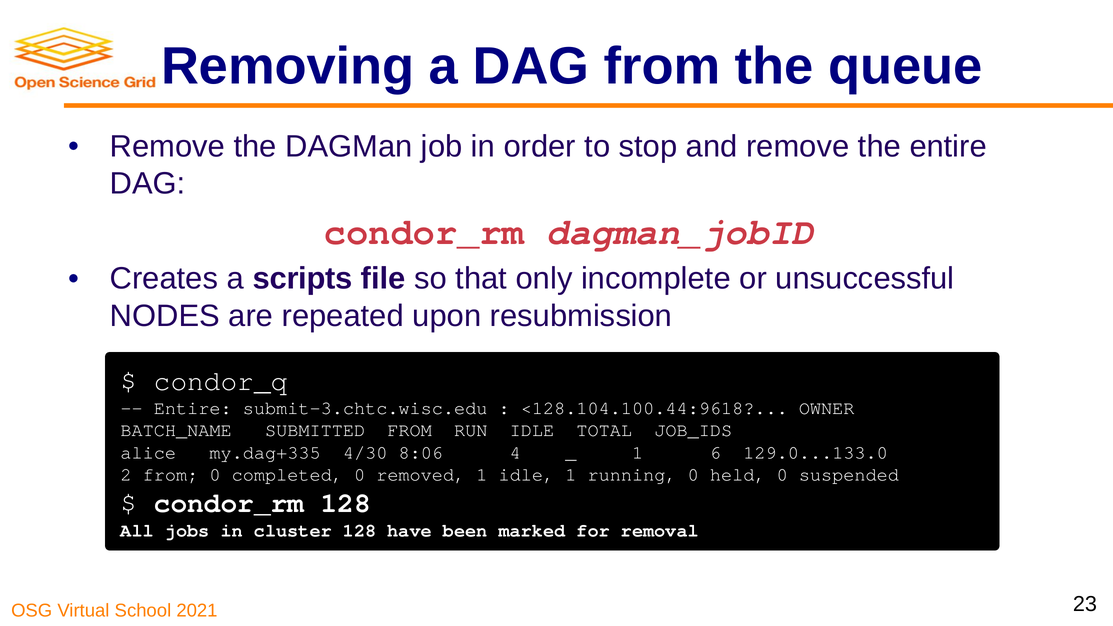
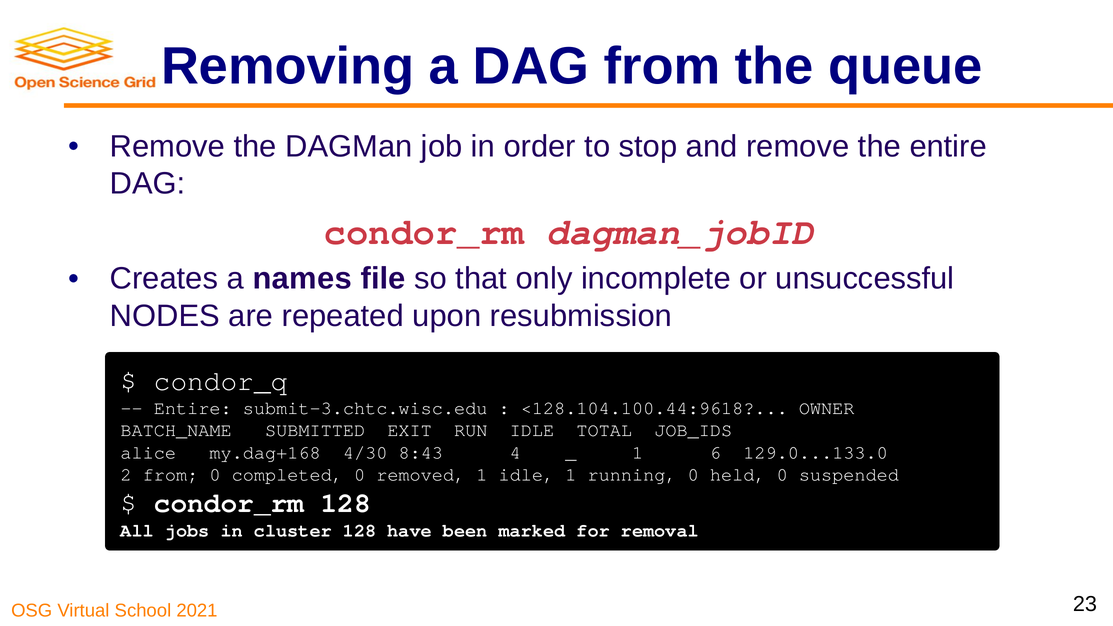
scripts: scripts -> names (302, 279)
SUBMITTED FROM: FROM -> EXIT (410, 430)
my.dag+335: my.dag+335 -> my.dag+168 (265, 453)
8:06: 8:06 -> 8:43 (421, 453)
